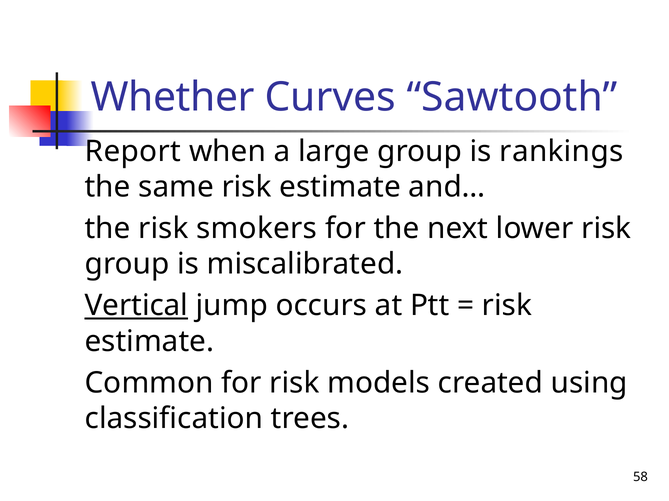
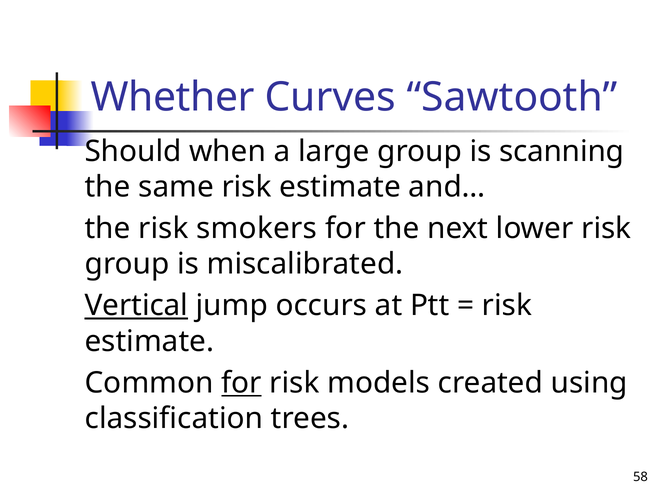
Report: Report -> Should (133, 151)
rankings: rankings -> scanning (562, 151)
for underline: none -> present (241, 383)
